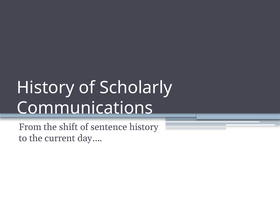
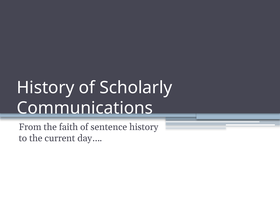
shift: shift -> faith (69, 127)
